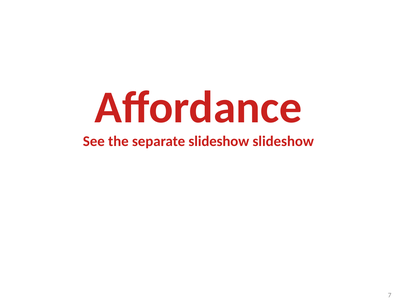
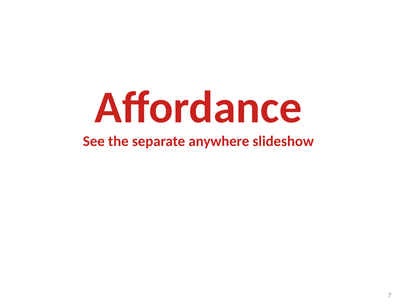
separate slideshow: slideshow -> anywhere (219, 142)
